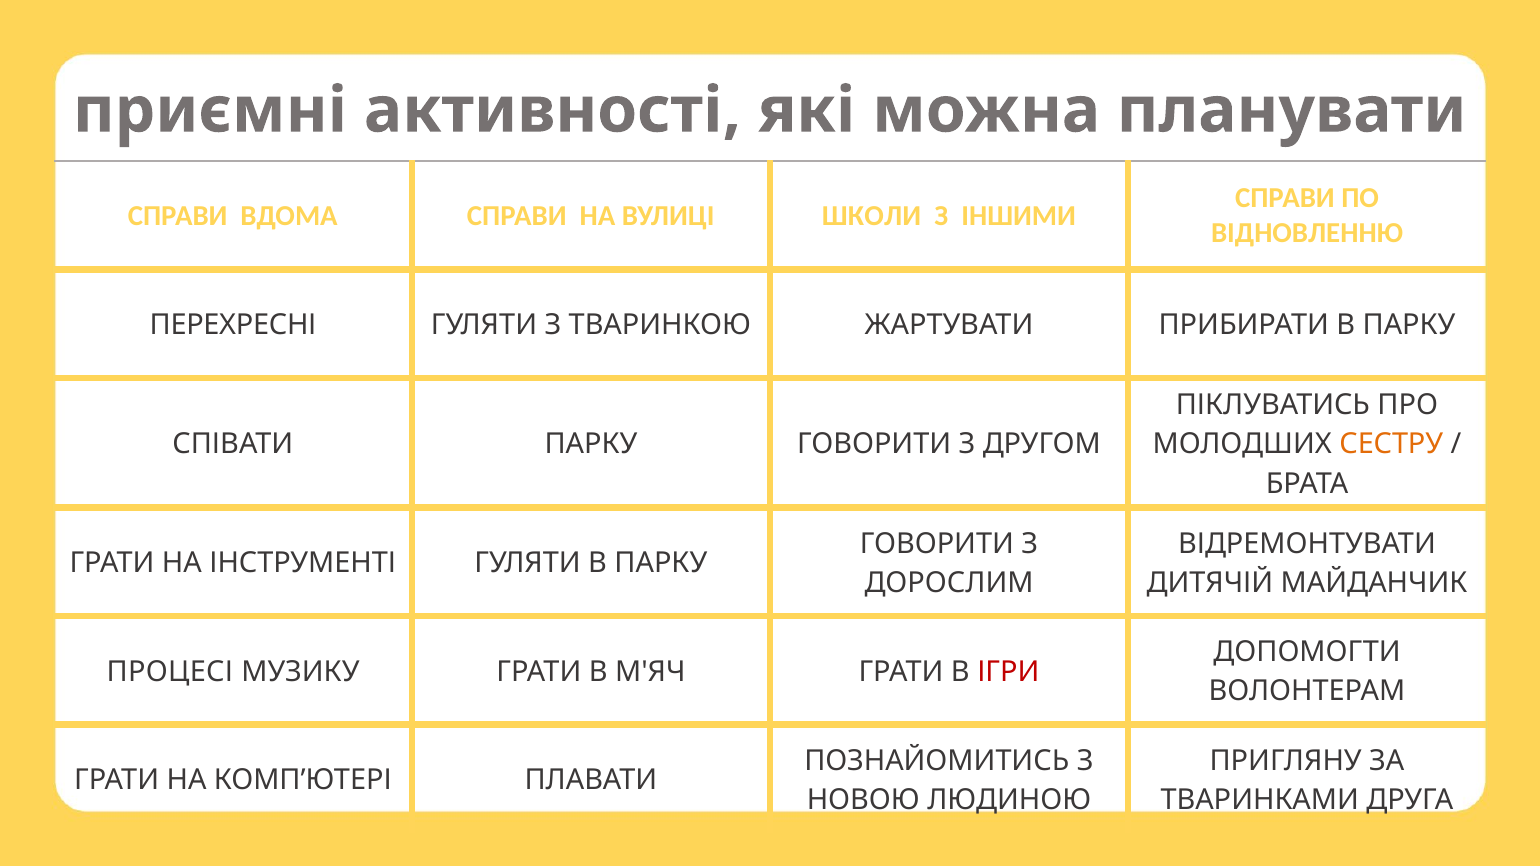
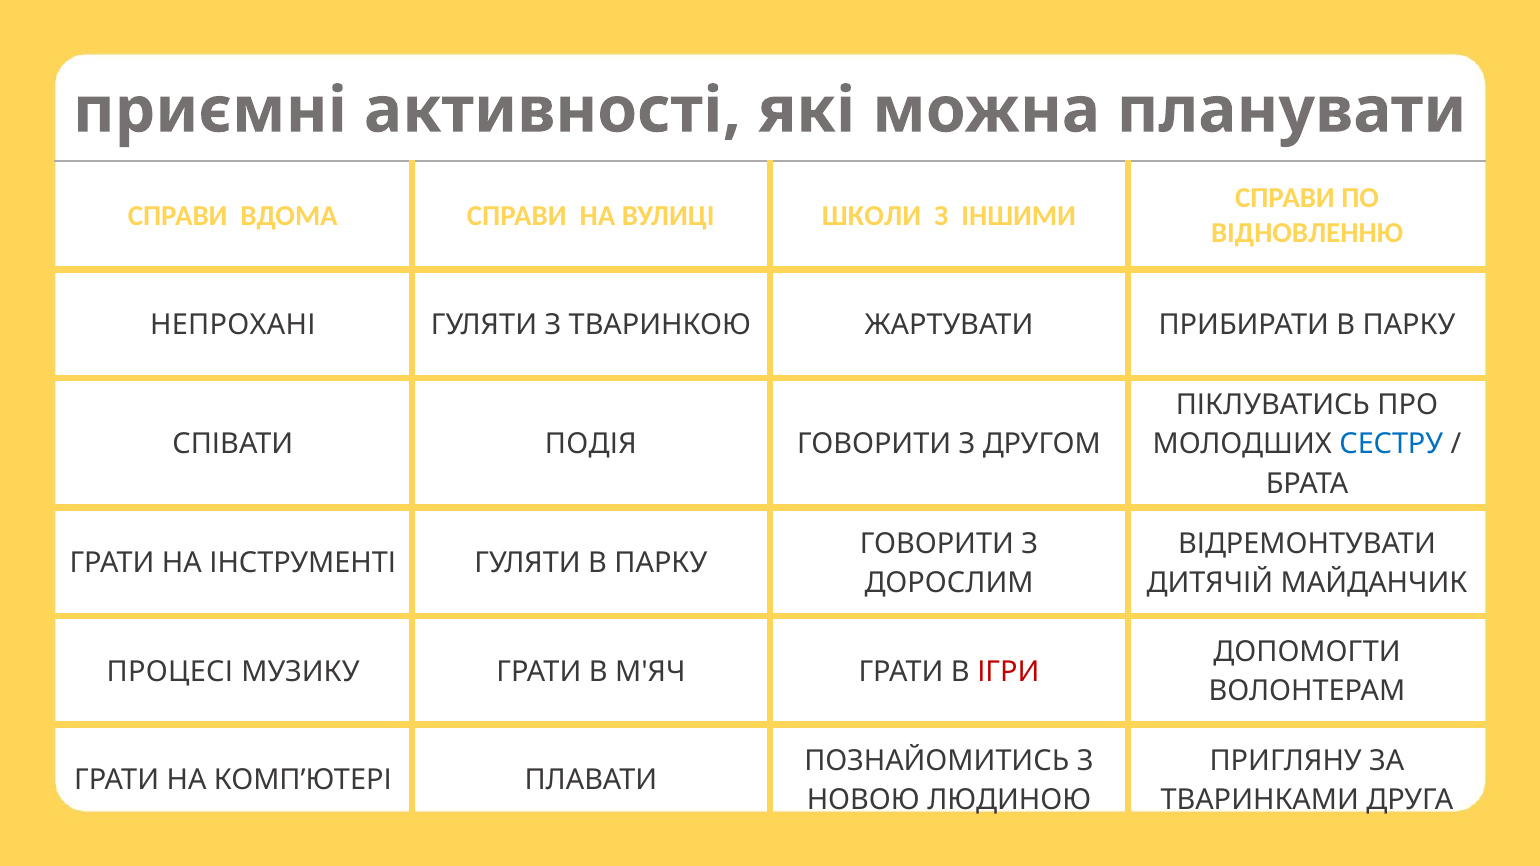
ПЕРЕХРЕСНІ: ПЕРЕХРЕСНІ -> НЕПРОХАНІ (233, 325)
СПІВАТИ ПАРКУ: ПАРКУ -> ПОДІЯ (591, 444)
СЕСТРУ colour: orange -> blue (1391, 444)
